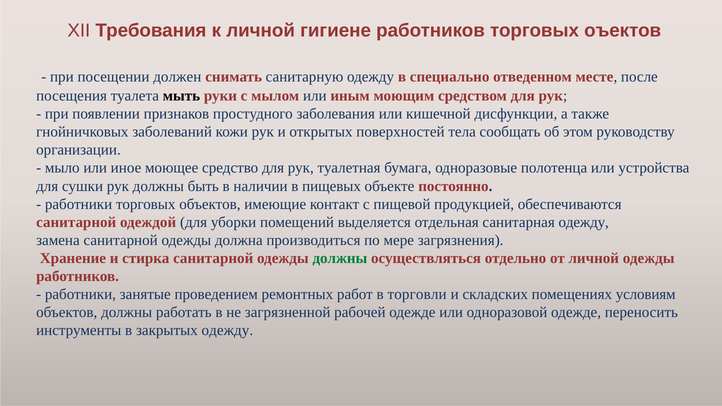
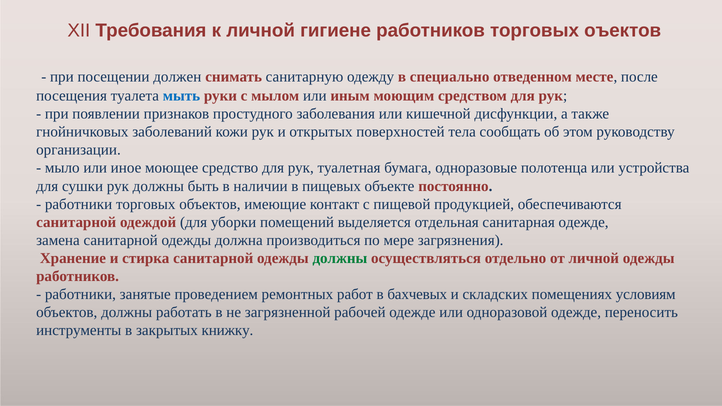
мыть colour: black -> blue (181, 96)
санитарная одежду: одежду -> одежде (584, 222)
торговли: торговли -> бахчевых (417, 294)
закрытых одежду: одежду -> книжку (227, 331)
